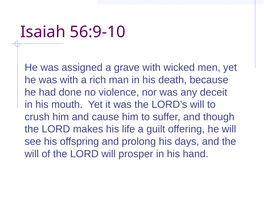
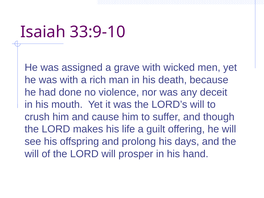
56:9-10: 56:9-10 -> 33:9-10 (98, 32)
